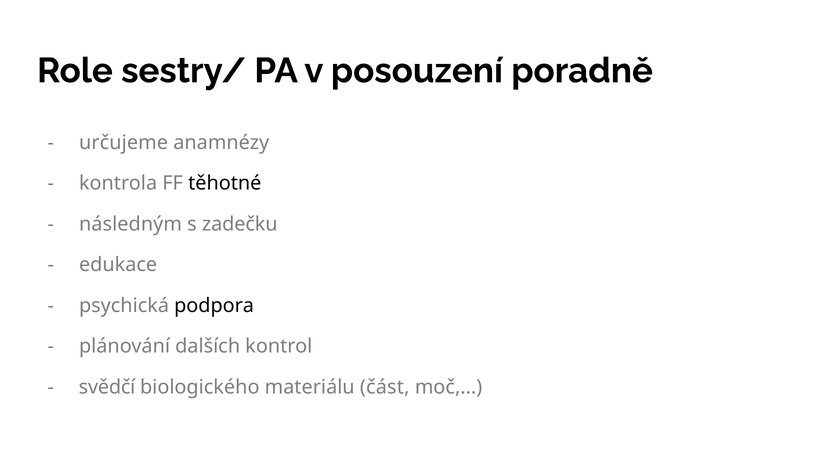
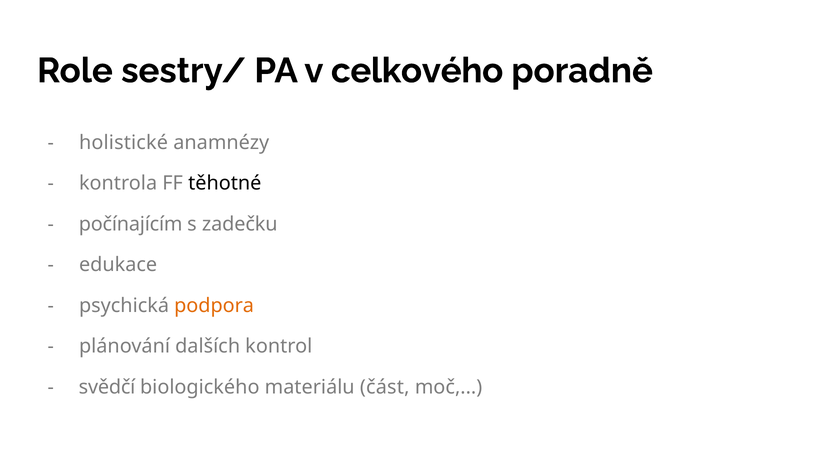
posouzení: posouzení -> celkového (417, 71)
určujeme: určujeme -> holistické (124, 143)
následným: následným -> počínajícím (131, 224)
podpora colour: black -> orange (214, 305)
